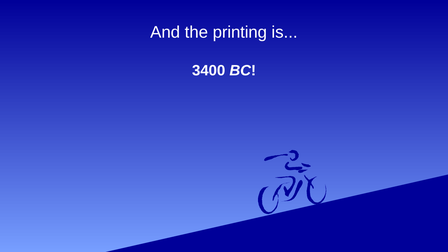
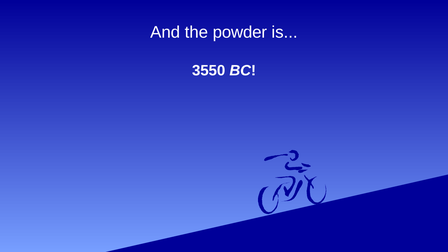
printing: printing -> powder (240, 32)
3400: 3400 -> 3550 (209, 70)
